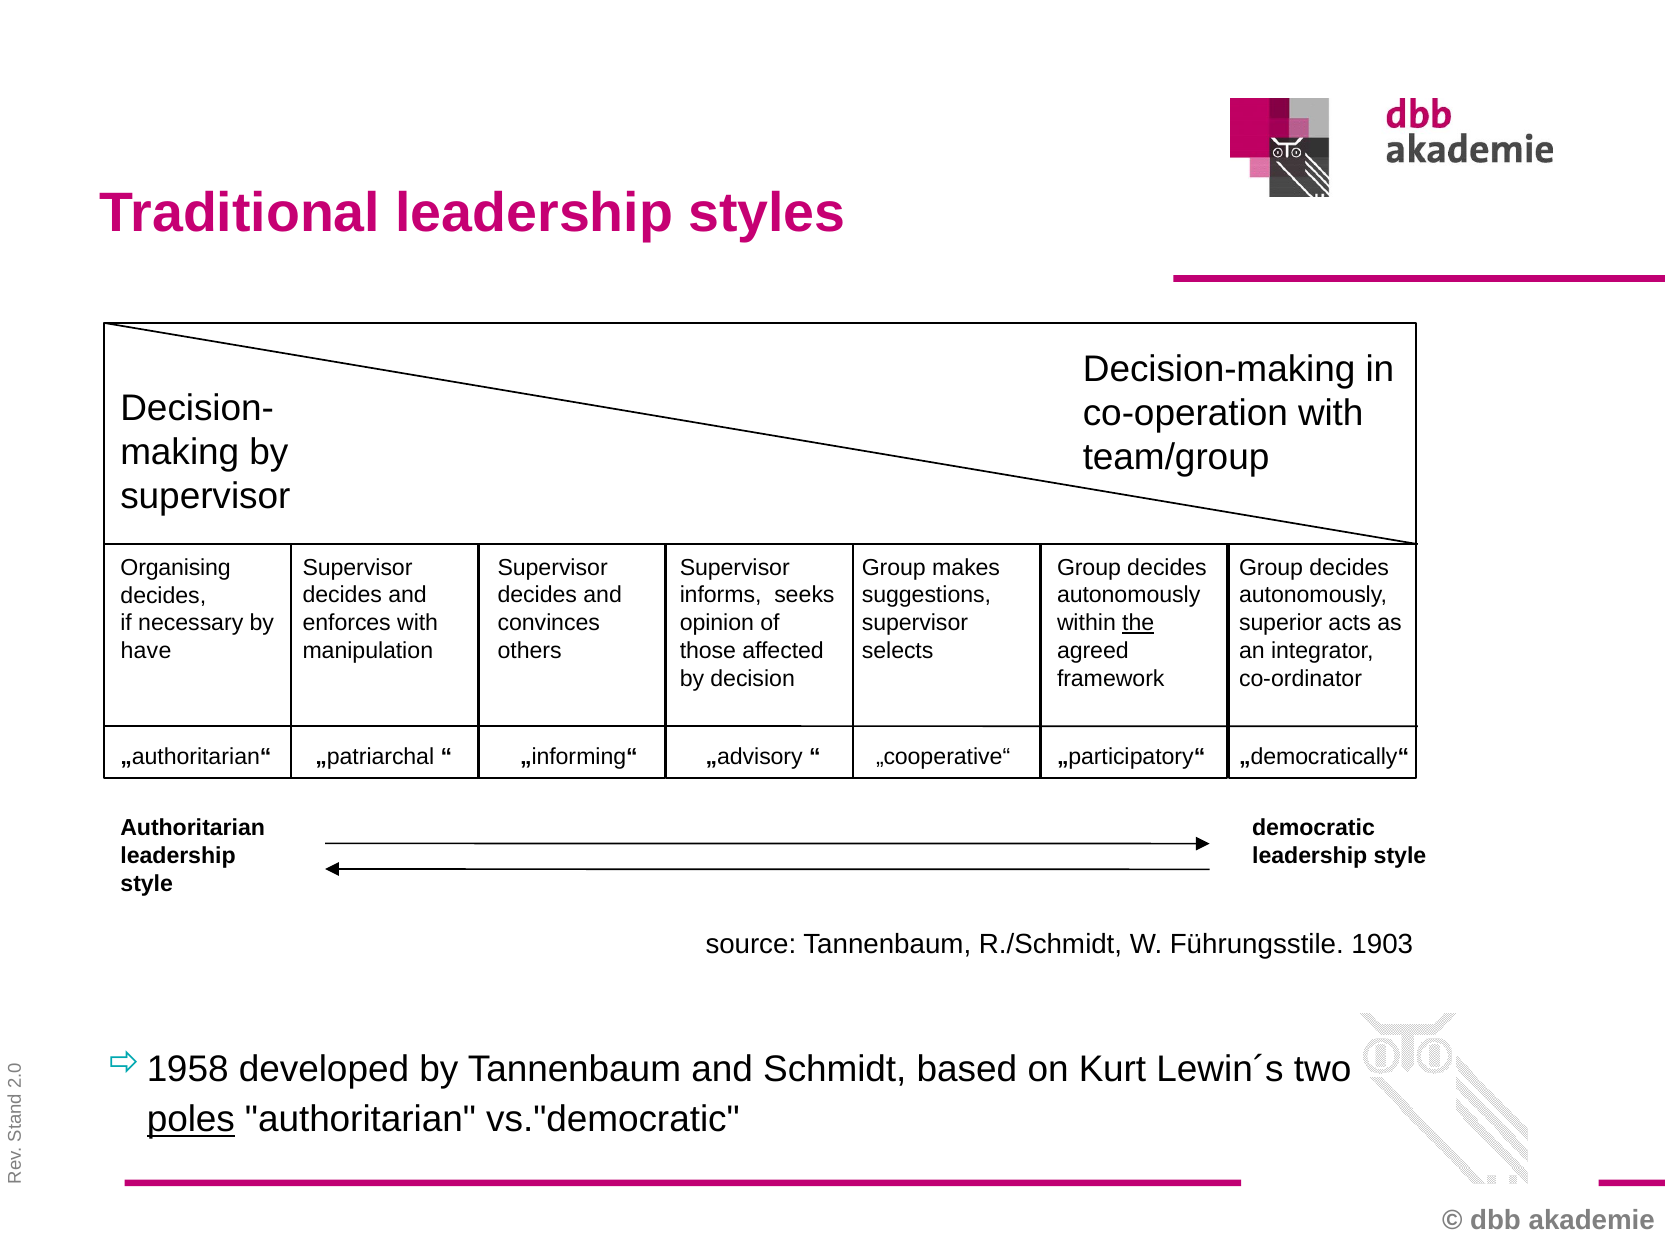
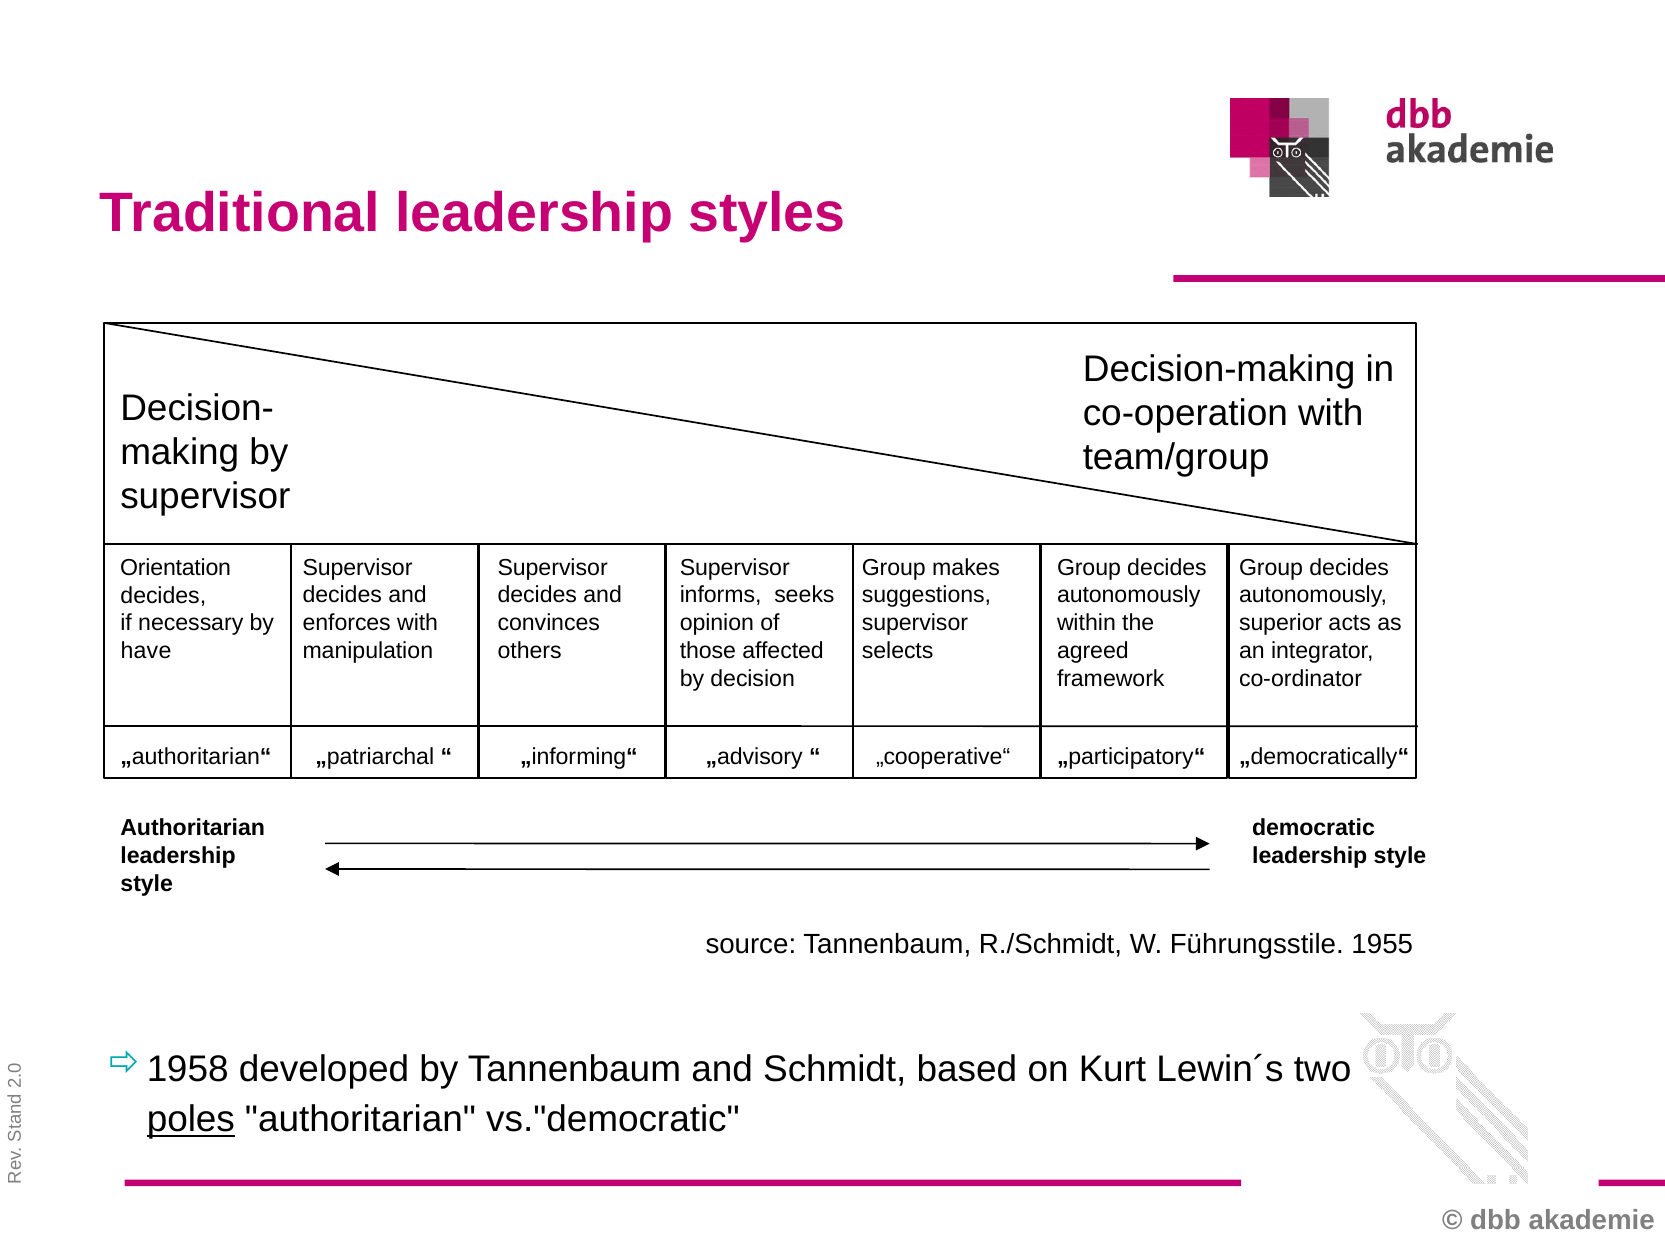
Organising: Organising -> Orientation (176, 568)
the underline: present -> none (1138, 623)
1903: 1903 -> 1955 (1382, 944)
